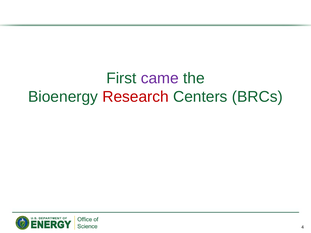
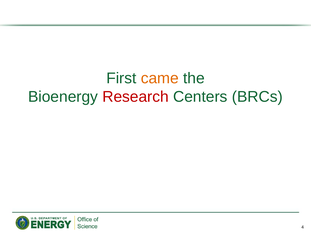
came colour: purple -> orange (160, 78)
